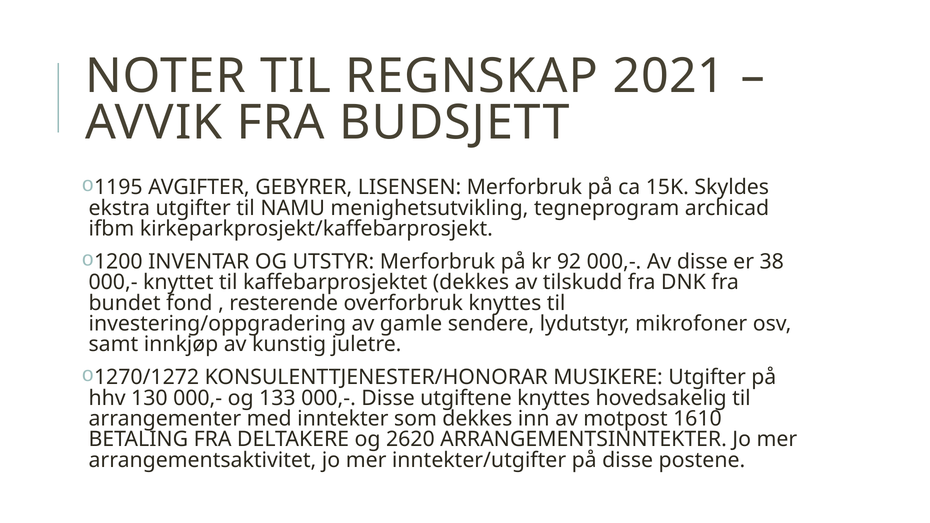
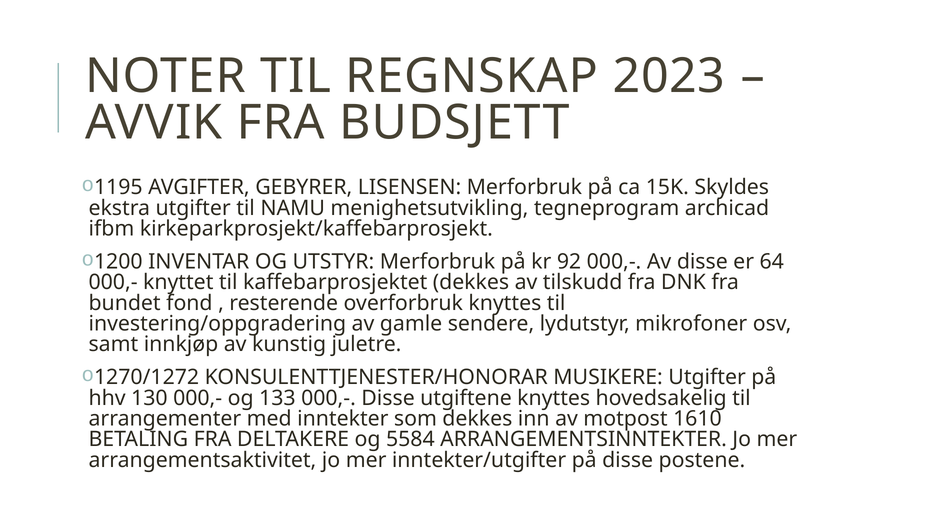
2021: 2021 -> 2023 (669, 77)
38: 38 -> 64 (772, 262)
2620: 2620 -> 5584 (410, 439)
